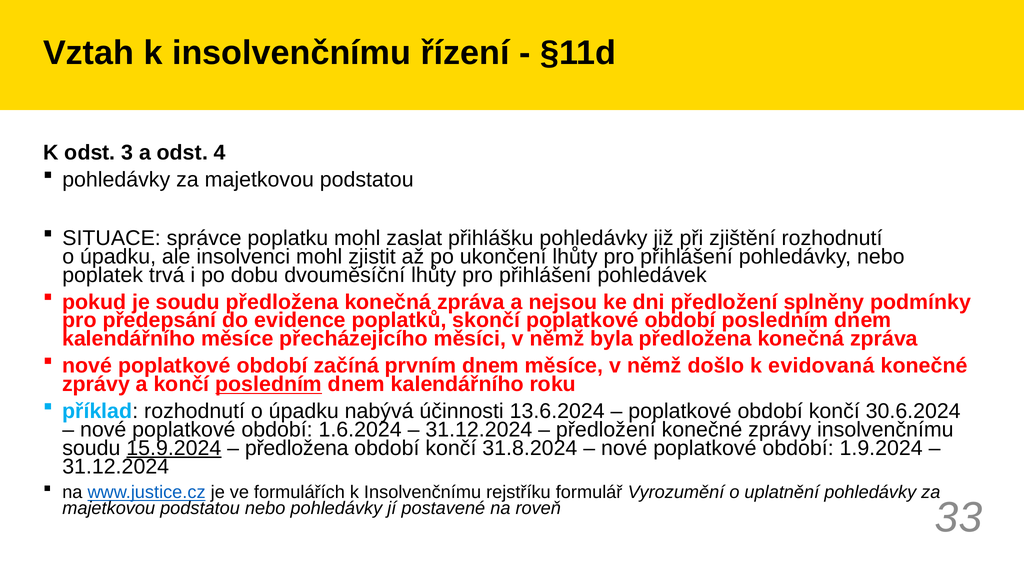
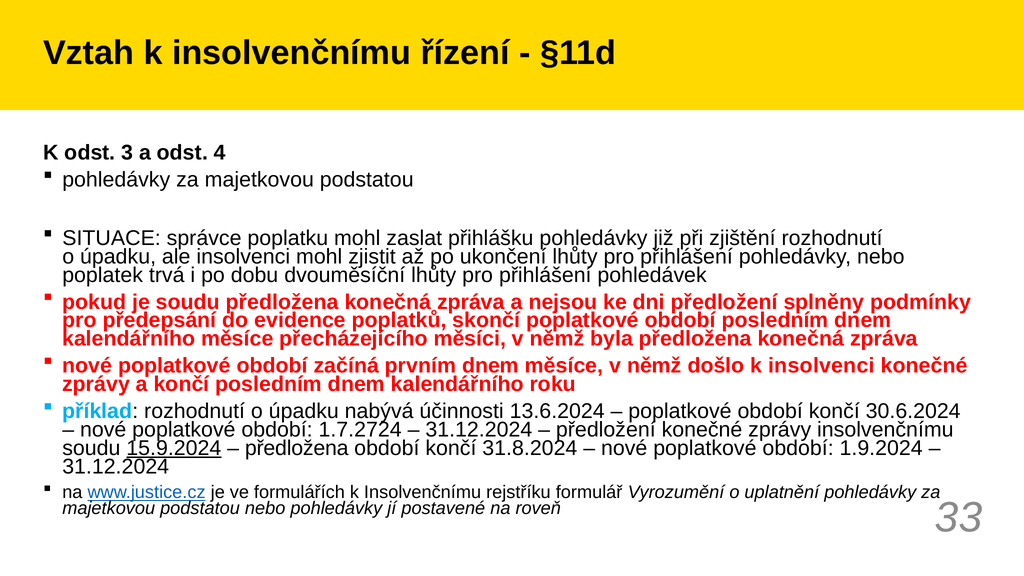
k evidovaná: evidovaná -> insolvenci (821, 366)
posledním underline: present -> none (269, 384)
1.6.2024: 1.6.2024 -> 1.7.2724 (360, 430)
